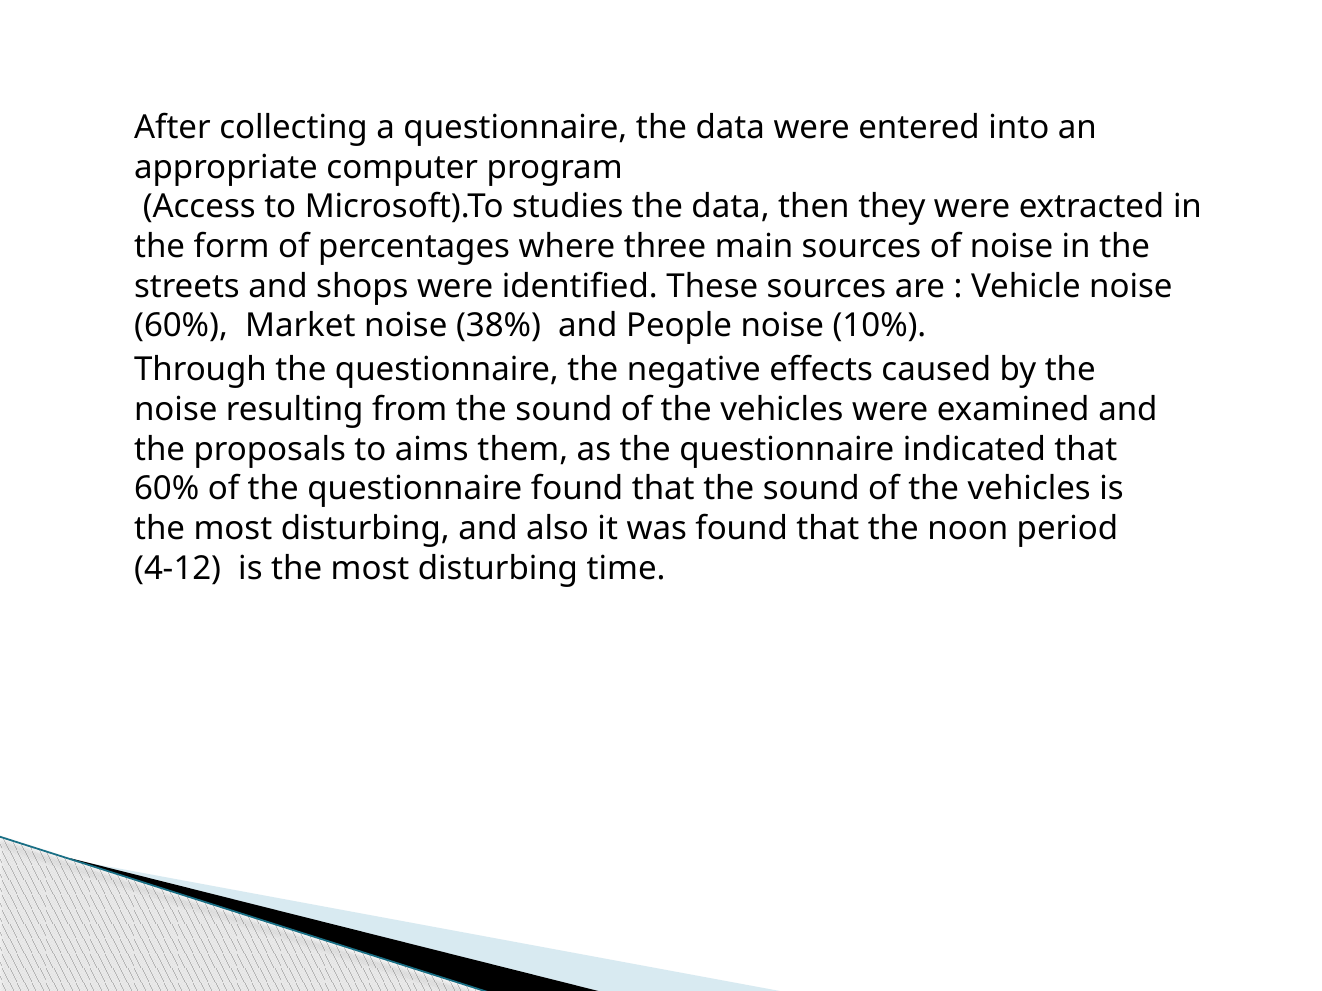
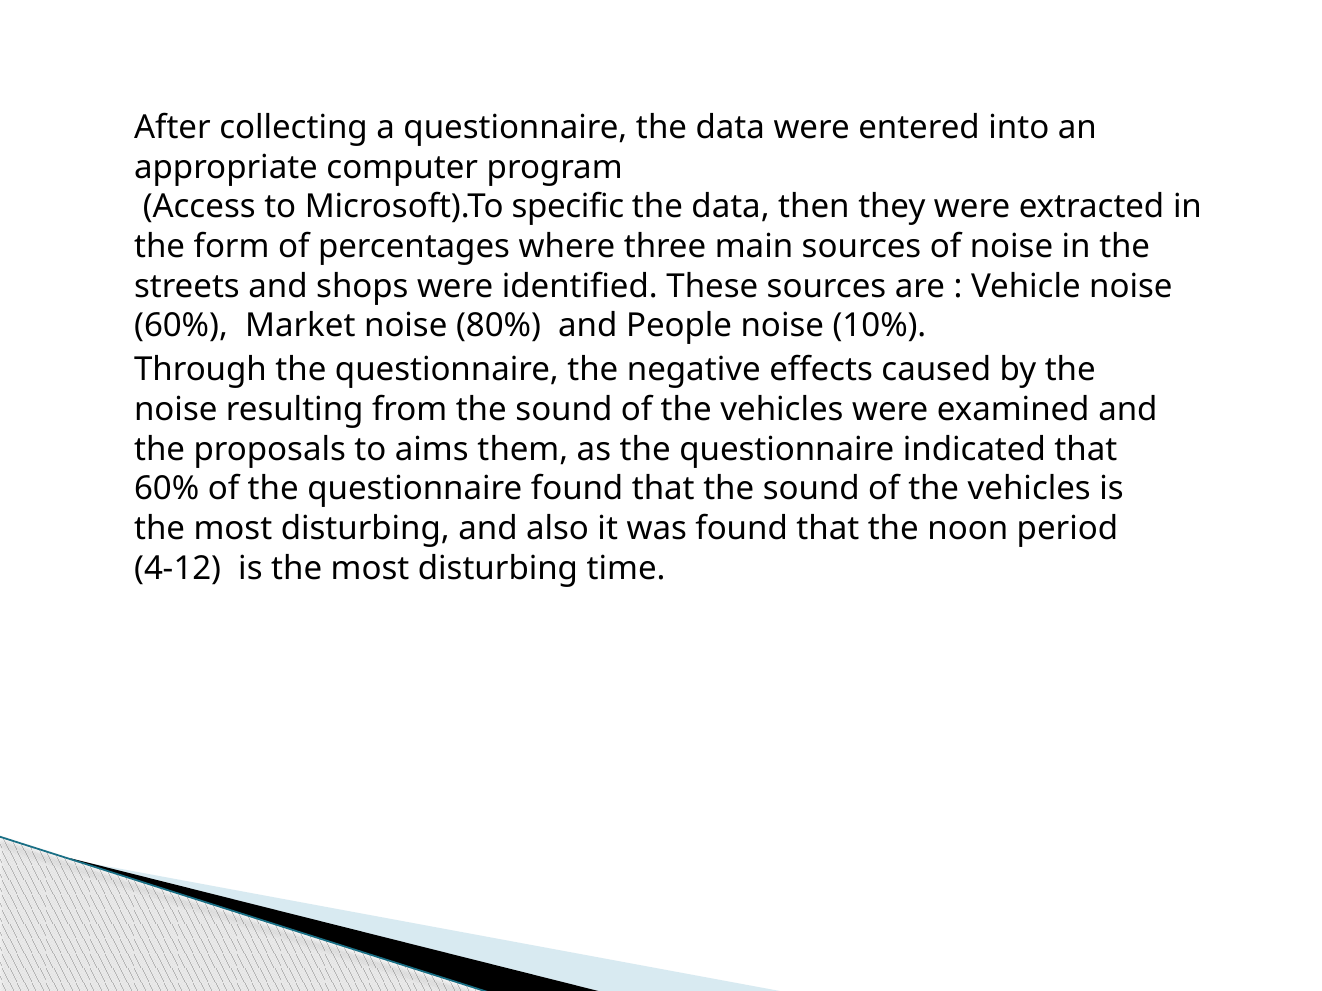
studies: studies -> specific (568, 207)
38%: 38% -> 80% (499, 326)
